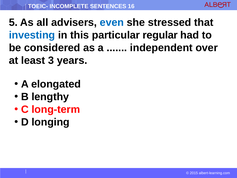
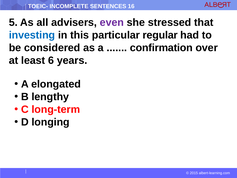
even colour: blue -> purple (112, 22)
independent: independent -> confirmation (161, 48)
3: 3 -> 6 (51, 60)
